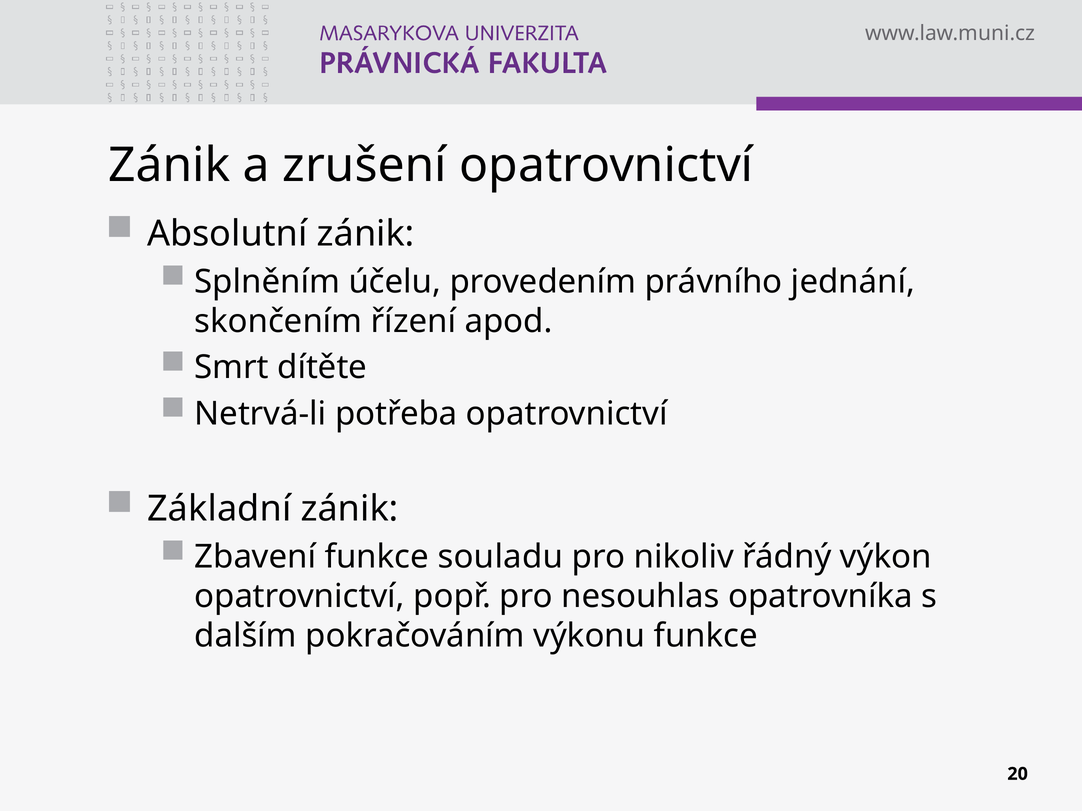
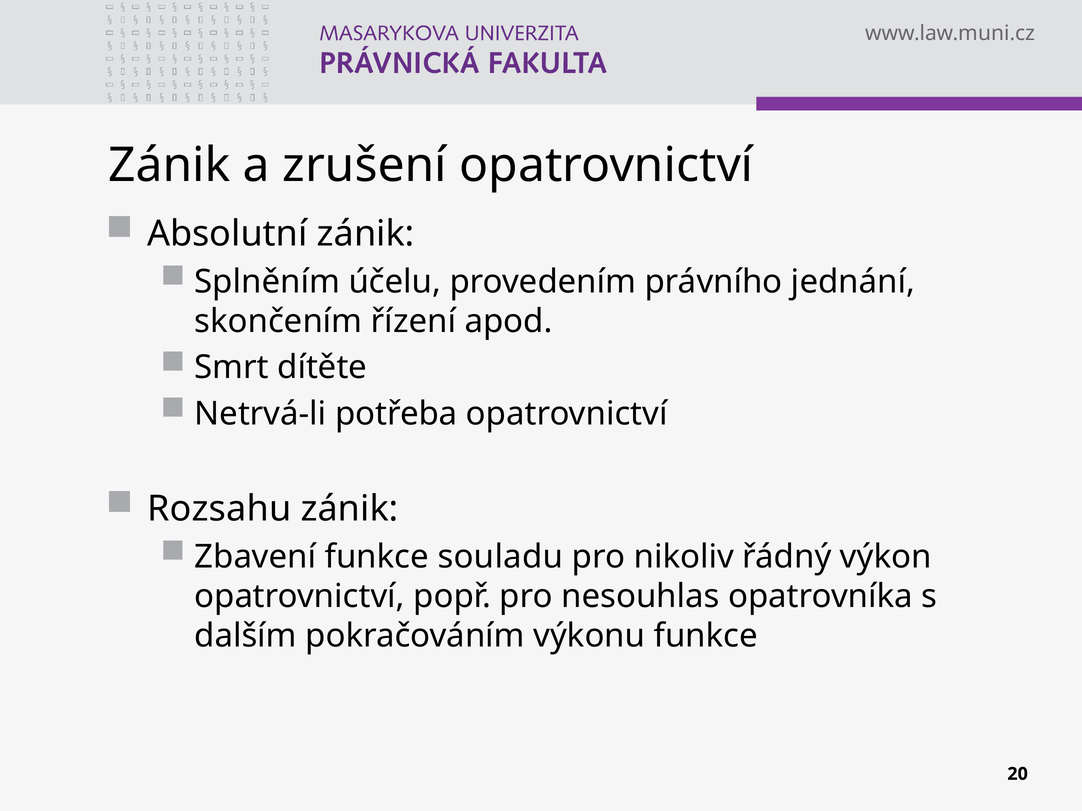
Základní: Základní -> Rozsahu (219, 509)
